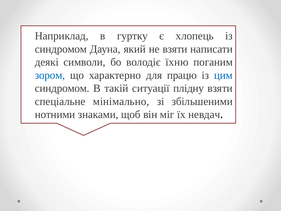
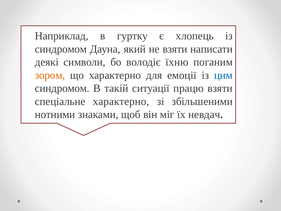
зором colour: blue -> orange (50, 75)
працю: працю -> емоції (182, 75)
плідну: плідну -> працю (189, 88)
спеціальне мінімально: мінімально -> характерно (121, 101)
